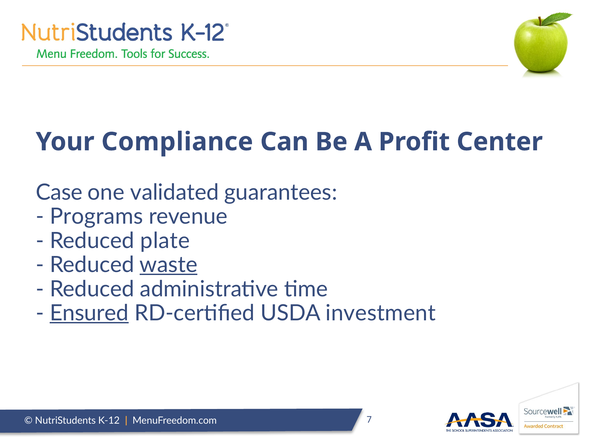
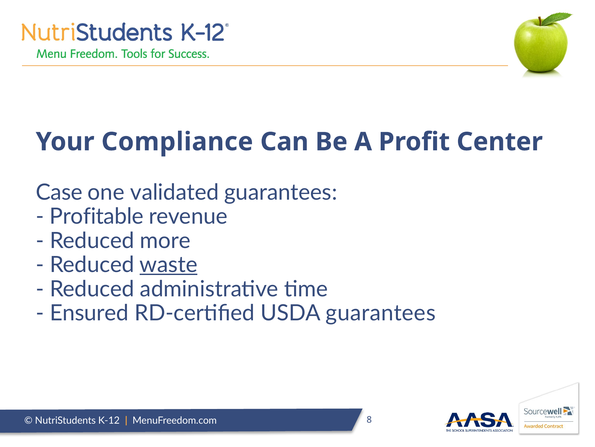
Programs: Programs -> Profitable (97, 216)
plate: plate -> more (165, 240)
Ensured underline: present -> none (89, 313)
USDA investment: investment -> guarantees (381, 313)
7: 7 -> 8 (369, 419)
